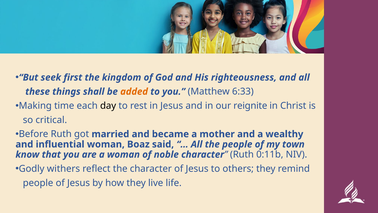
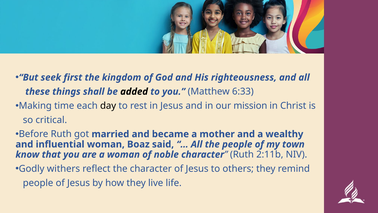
added colour: orange -> black (134, 91)
reignite: reignite -> mission (250, 106)
0:11b: 0:11b -> 2:11b (270, 154)
